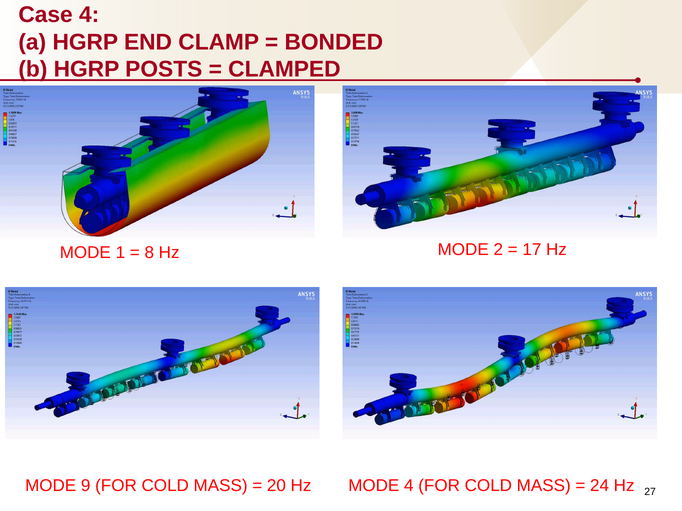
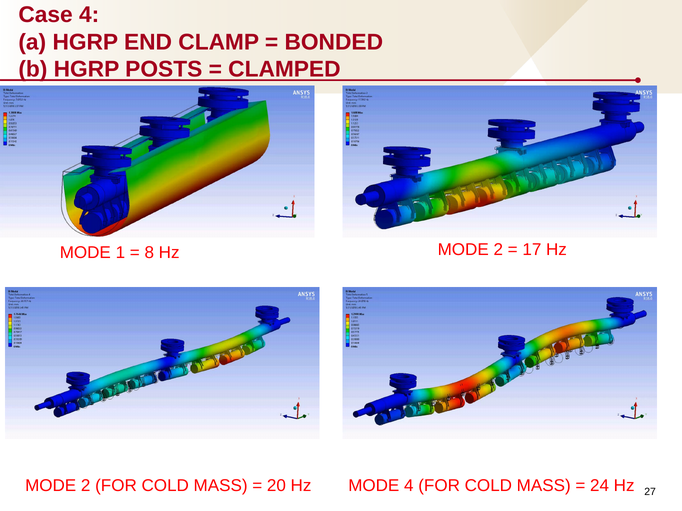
9: 9 -> 2 (86, 486)
